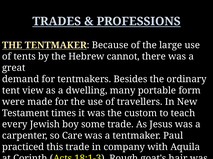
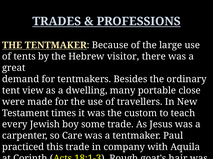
cannot: cannot -> visitor (123, 57)
form: form -> close (190, 91)
